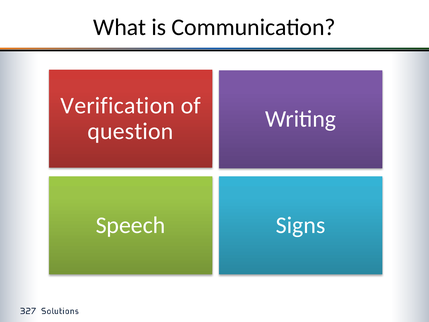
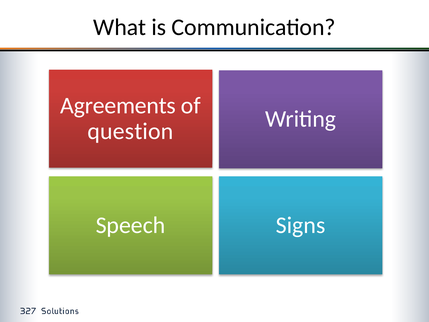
Verification: Verification -> Agreements (118, 106)
